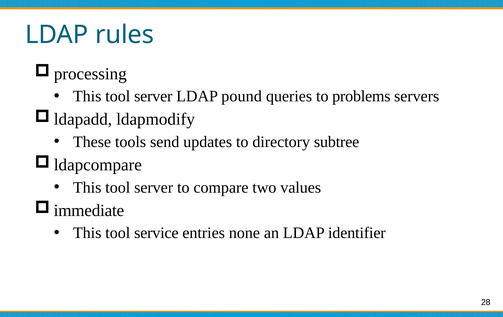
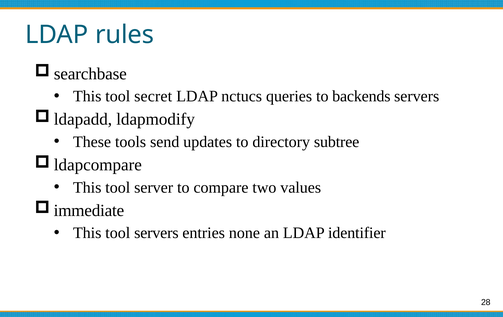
processing: processing -> searchbase (90, 74)
server: server -> secret (153, 96)
pound: pound -> nctucs (242, 96)
problems: problems -> backends (361, 96)
tool service: service -> servers (156, 233)
